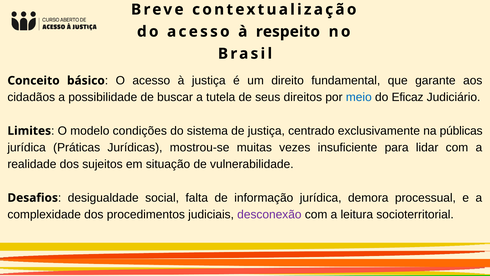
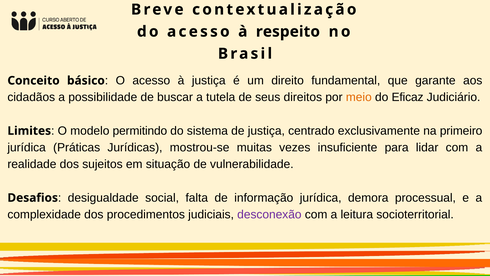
meio colour: blue -> orange (359, 97)
condições: condições -> permitindo (140, 131)
públicas: públicas -> primeiro (461, 131)
